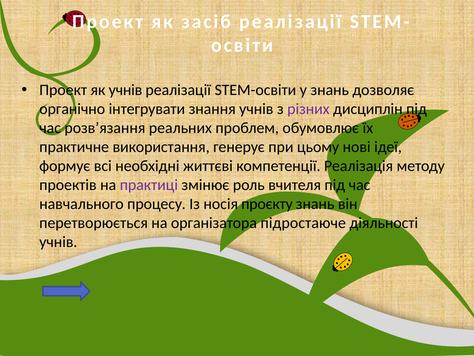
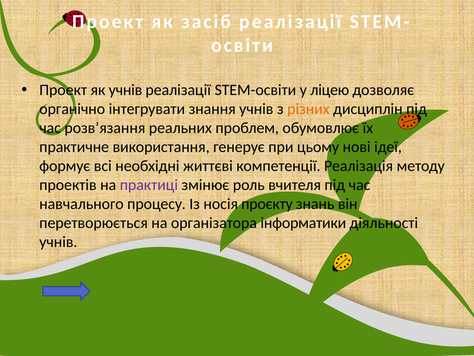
у знань: знань -> ліцею (330, 90)
різних colour: purple -> orange (308, 109)
підростаюче: підростаюче -> інформатики (303, 223)
